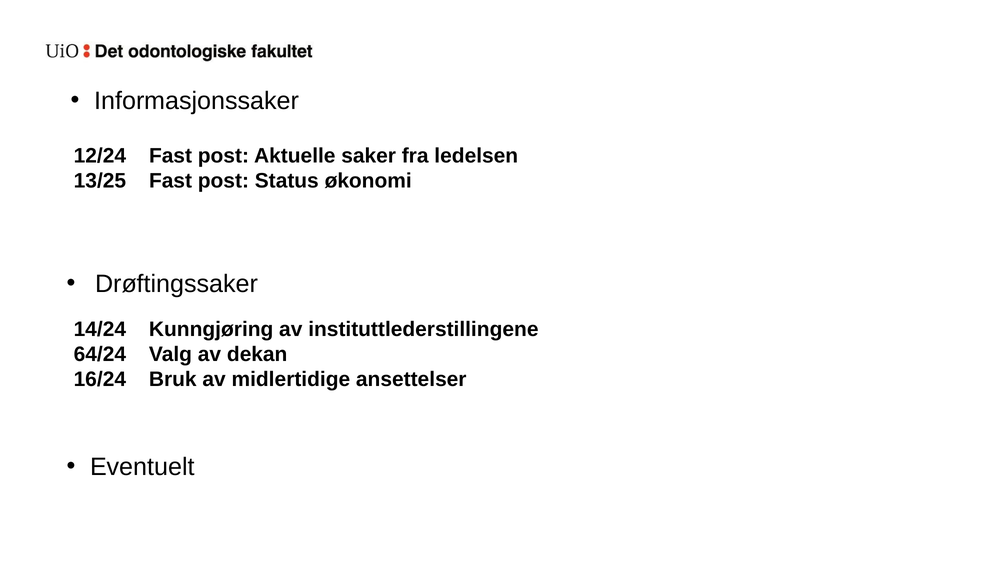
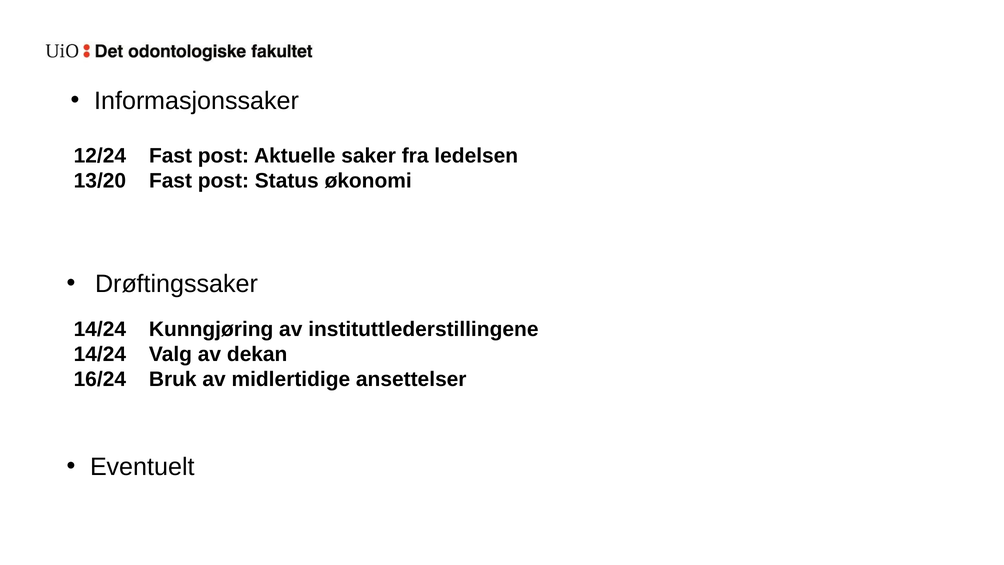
13/25: 13/25 -> 13/20 (100, 181)
64/24: 64/24 -> 14/24 (100, 354)
